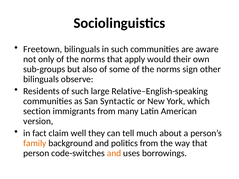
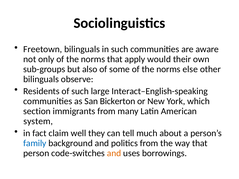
sign: sign -> else (190, 69)
Relative–English-speaking: Relative–English-speaking -> Interact–English-speaking (160, 91)
Syntactic: Syntactic -> Bickerton (118, 101)
version: version -> system (38, 121)
family colour: orange -> blue (35, 143)
